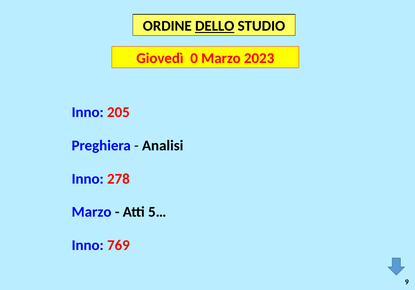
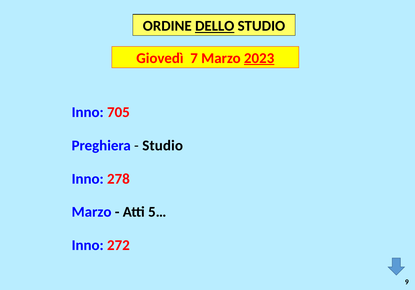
0: 0 -> 7 (194, 58)
2023 underline: none -> present (259, 58)
205: 205 -> 705 (118, 113)
Analisi: Analisi -> Studio (163, 146)
769: 769 -> 272 (118, 246)
